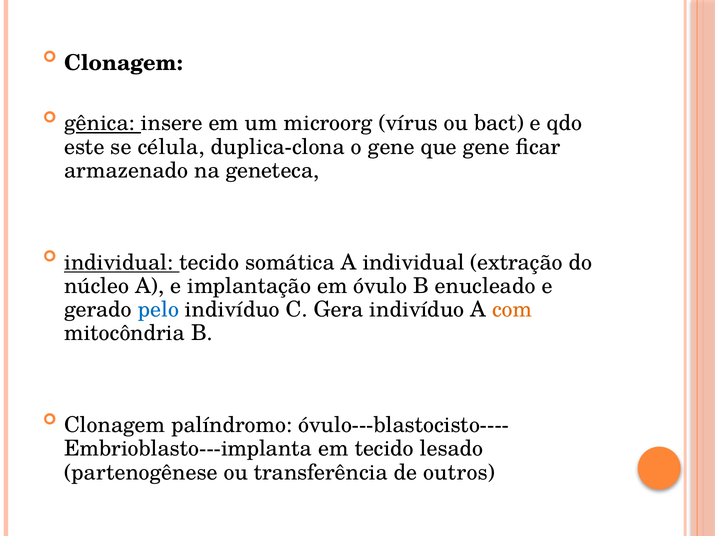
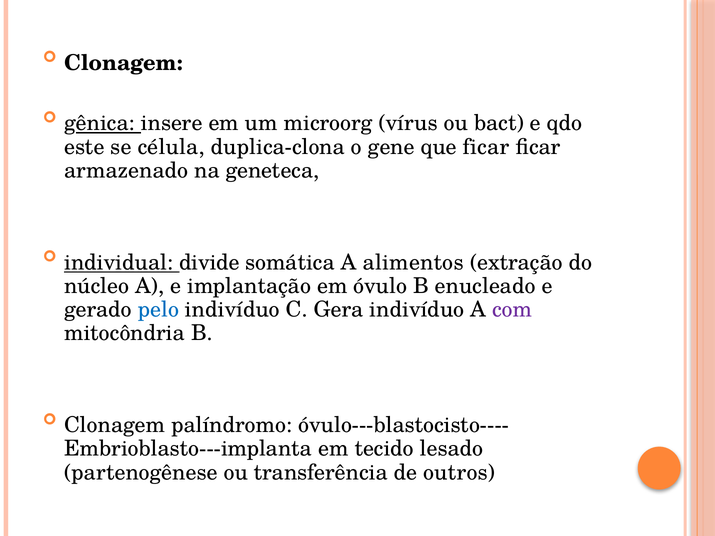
que gene: gene -> ficar (486, 147)
individual tecido: tecido -> divide (209, 263)
A individual: individual -> alimentos (413, 263)
com colour: orange -> purple (512, 310)
